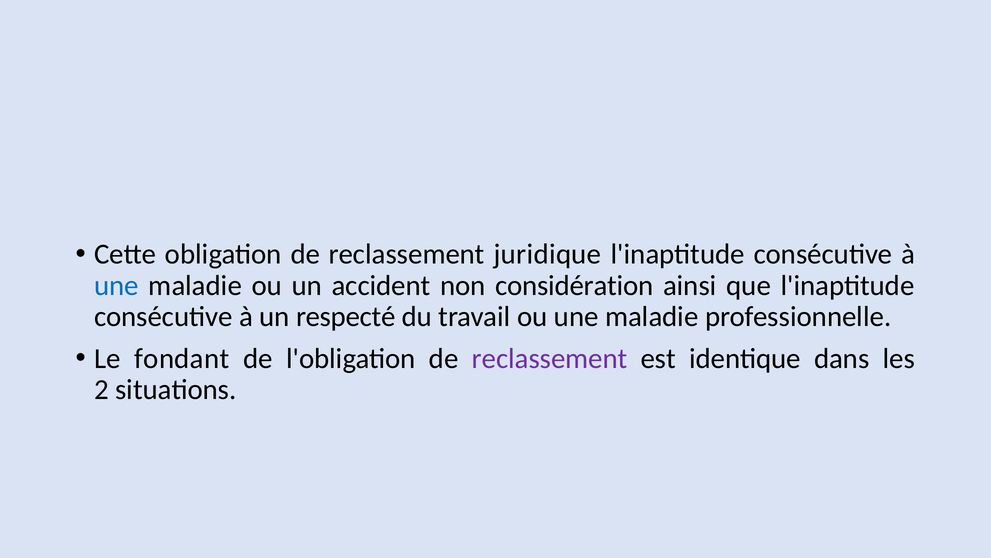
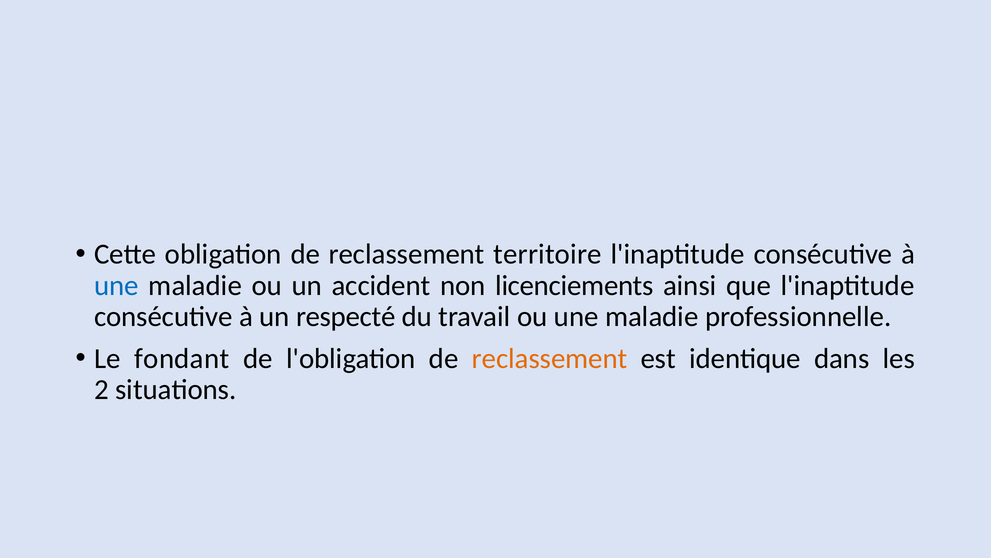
juridique: juridique -> territoire (548, 254)
considération: considération -> licenciements (574, 285)
reclassement colour: purple -> orange (550, 358)
